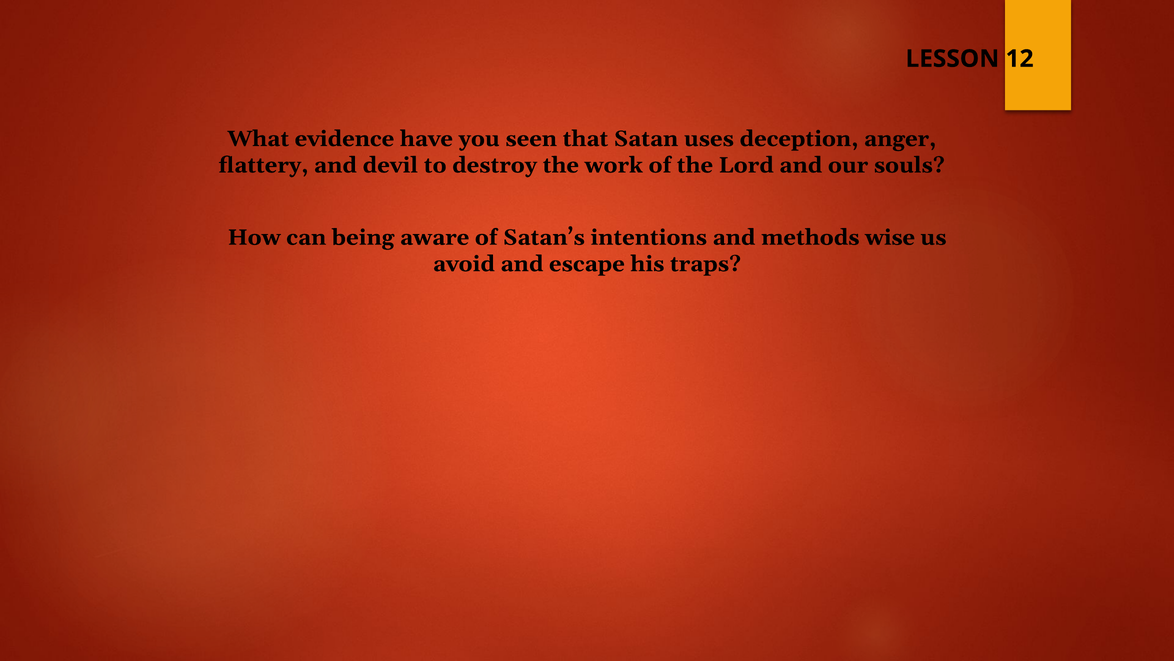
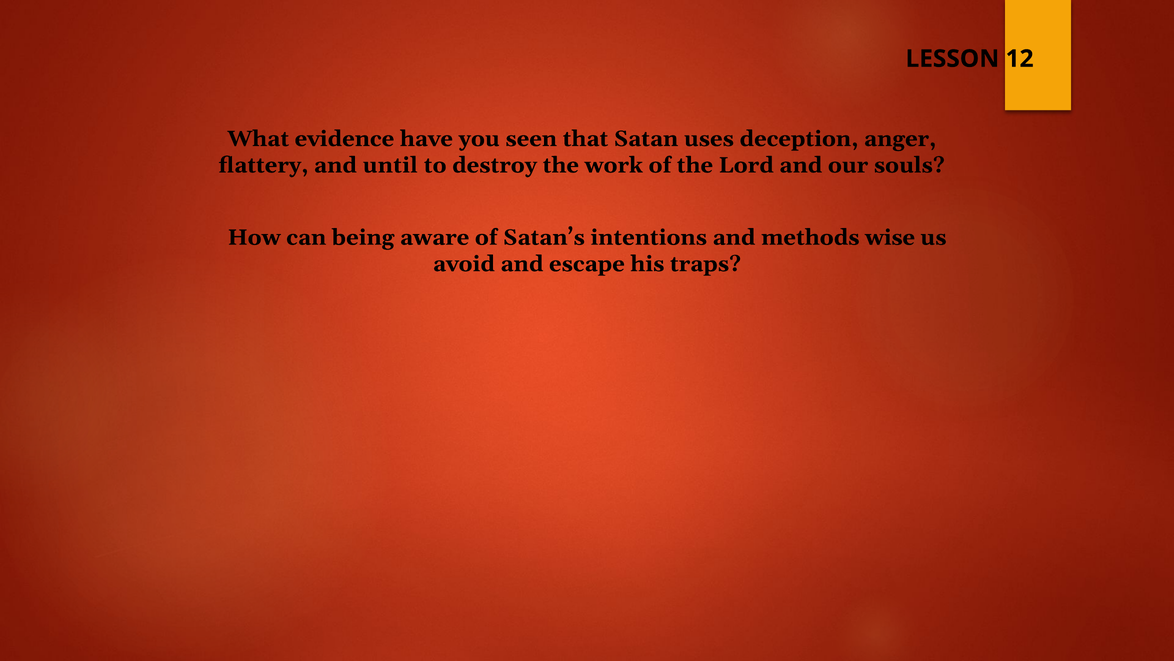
devil: devil -> until (390, 165)
